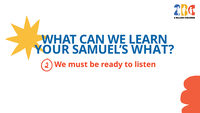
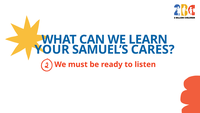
SAMUEL’S WHAT: WHAT -> CARES (153, 49)
